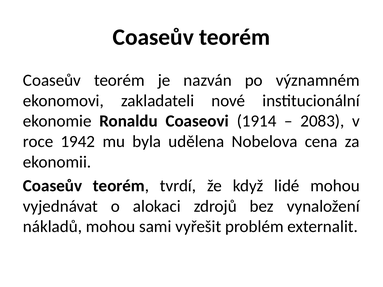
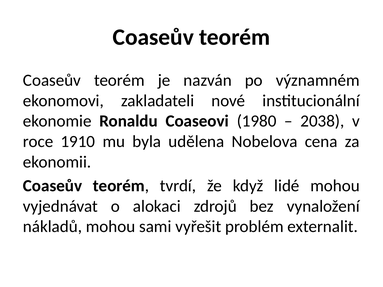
1914: 1914 -> 1980 (257, 121)
2083: 2083 -> 2038 (322, 121)
1942: 1942 -> 1910 (78, 142)
